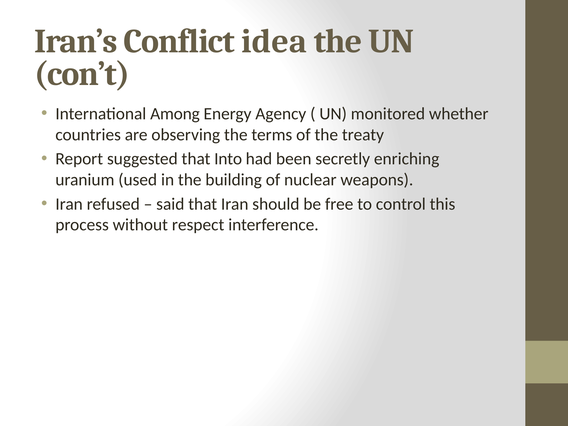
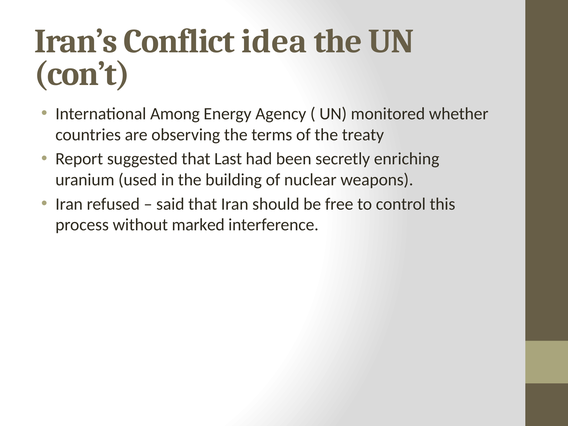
Into: Into -> Last (228, 159)
respect: respect -> marked (198, 225)
